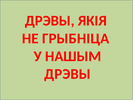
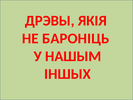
ГРЫБНІЦА: ГРЫБНІЦА -> БАРОНІЦЬ (76, 38)
ДРЭВЫ: ДРЭВЫ -> ІНШЫХ (67, 74)
